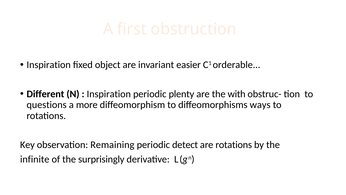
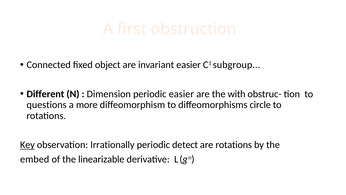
Inspiration: Inspiration -> Connected (49, 65)
orderable: orderable -> subgroup (237, 65)
Inspiration: Inspiration -> Dimension (109, 94)
periodic plenty: plenty -> easier (181, 94)
ways: ways -> circle (260, 105)
Key underline: none -> present (27, 145)
Remaining: Remaining -> Irrationally (112, 145)
infinite: infinite -> embed (35, 159)
surprisingly: surprisingly -> linearizable (101, 159)
